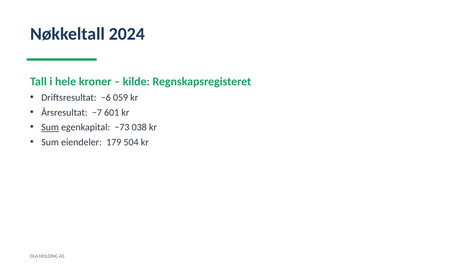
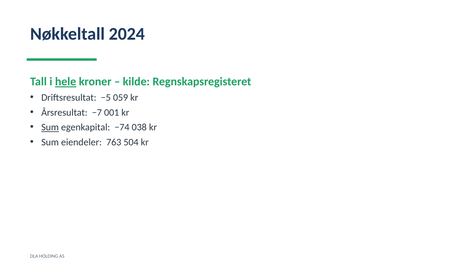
hele underline: none -> present (66, 82)
−6: −6 -> −5 (106, 97)
601: 601 -> 001 (112, 112)
−73: −73 -> −74 (122, 127)
179: 179 -> 763 (114, 142)
